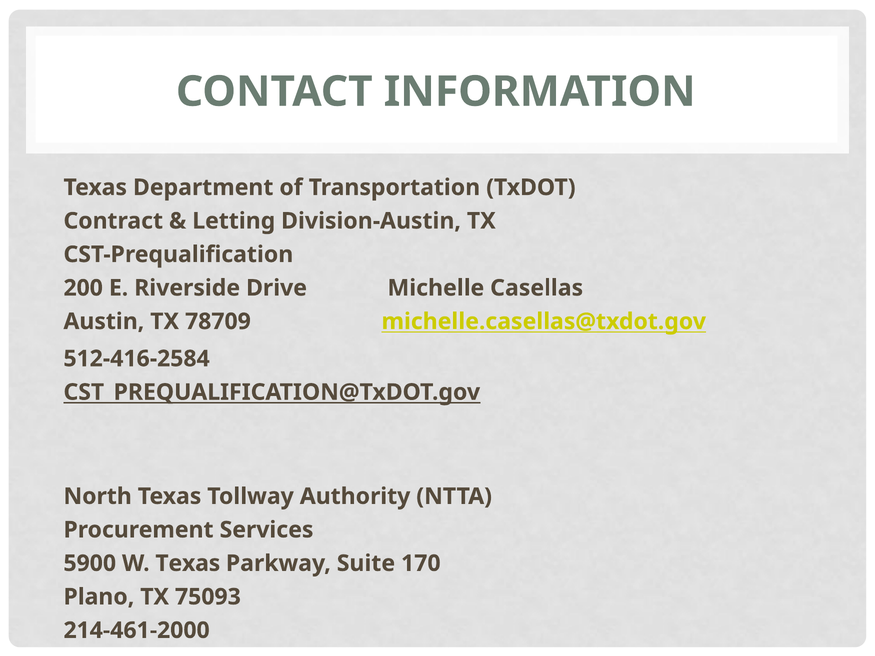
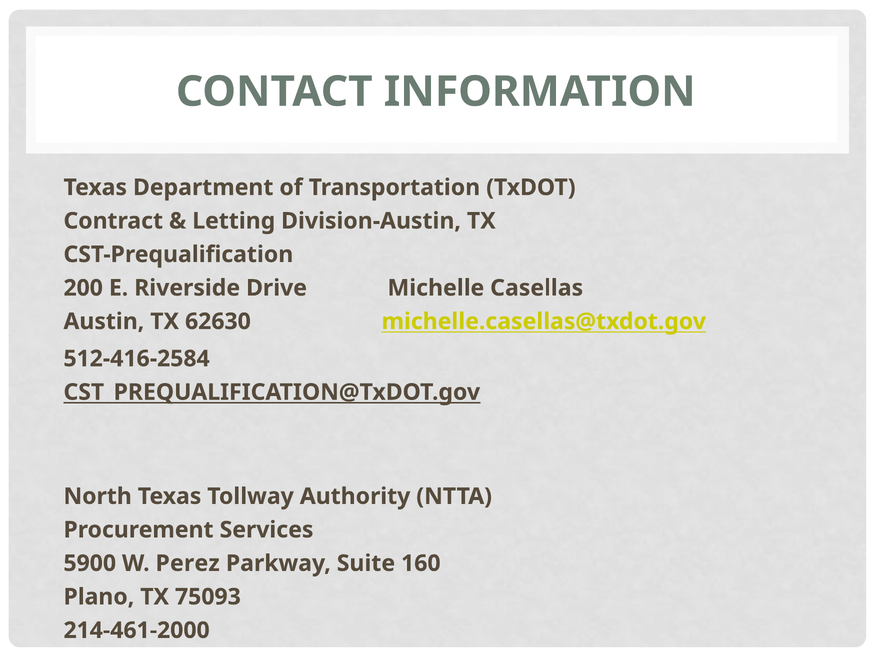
78709: 78709 -> 62630 (218, 322)
W Texas: Texas -> Perez (188, 564)
170: 170 -> 160 (421, 564)
